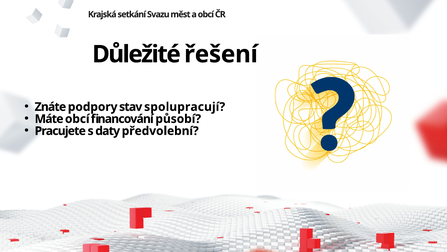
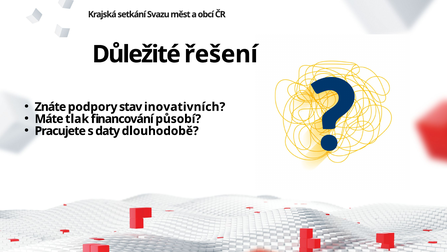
spolupracují: spolupracují -> inovativních (185, 107)
Máte obcí: obcí -> tlak (77, 119)
předvolební: předvolební -> dlouhodobě (160, 131)
